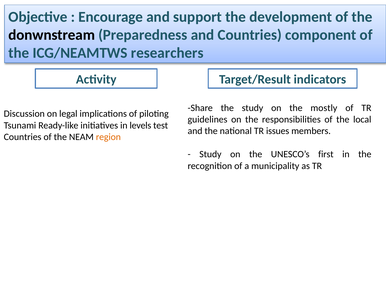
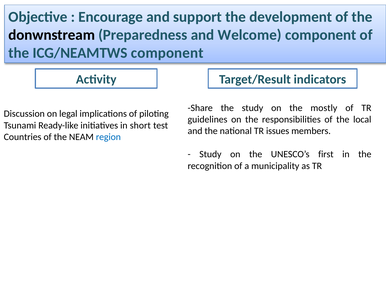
and Countries: Countries -> Welcome (250, 35)
ICG/NEAMTWS researchers: researchers -> component (167, 53)
levels: levels -> short (140, 125)
region colour: orange -> blue (108, 137)
